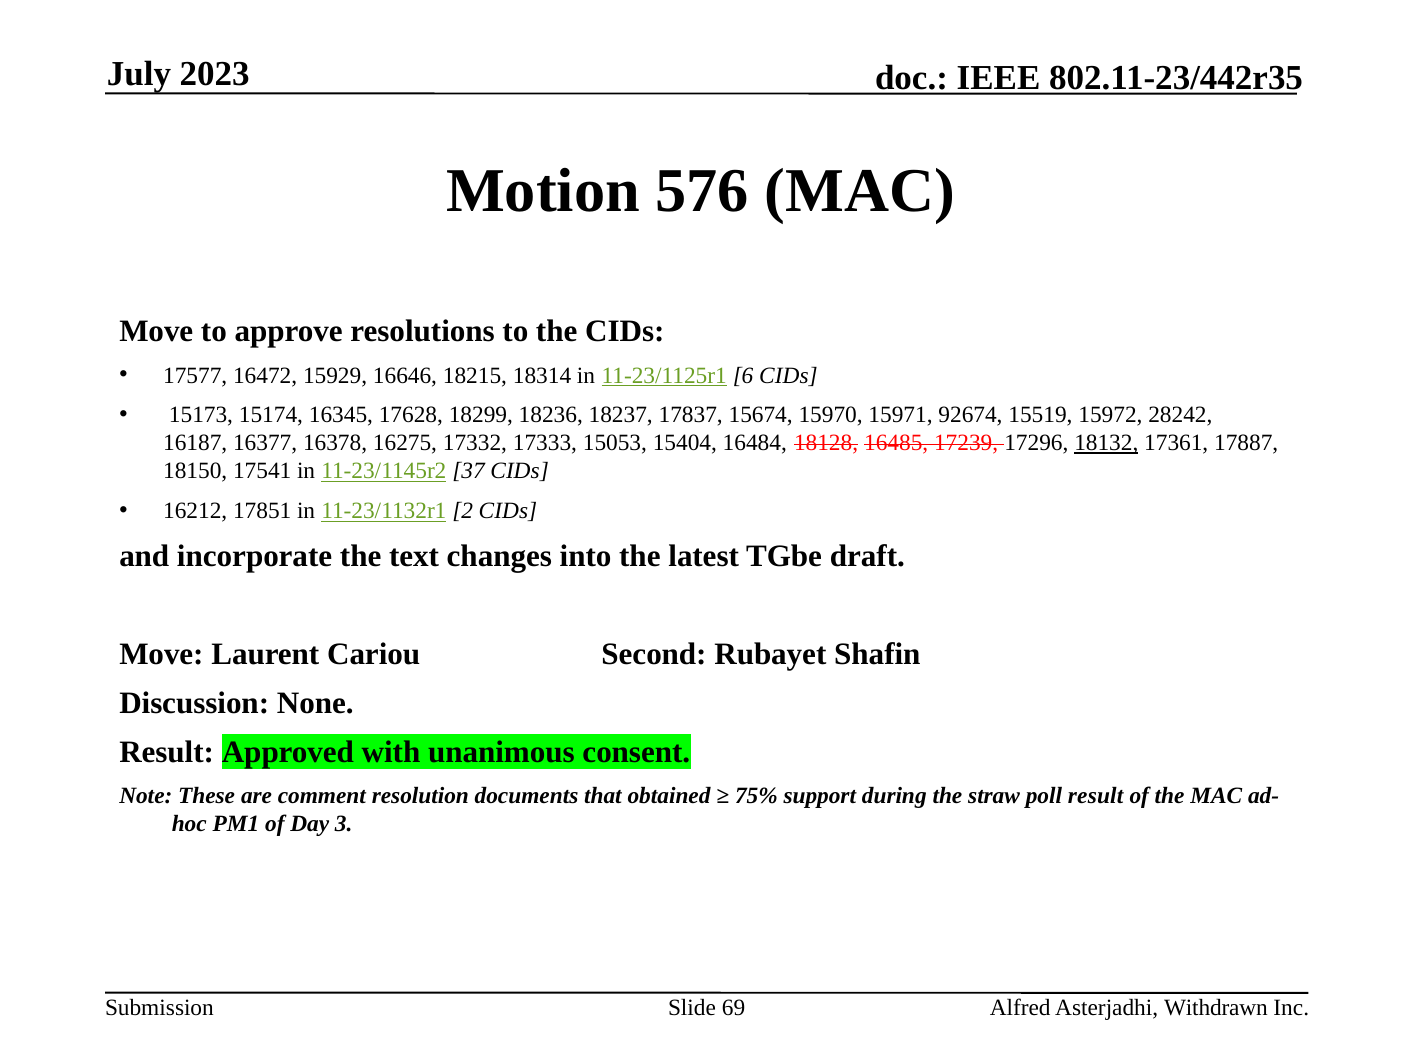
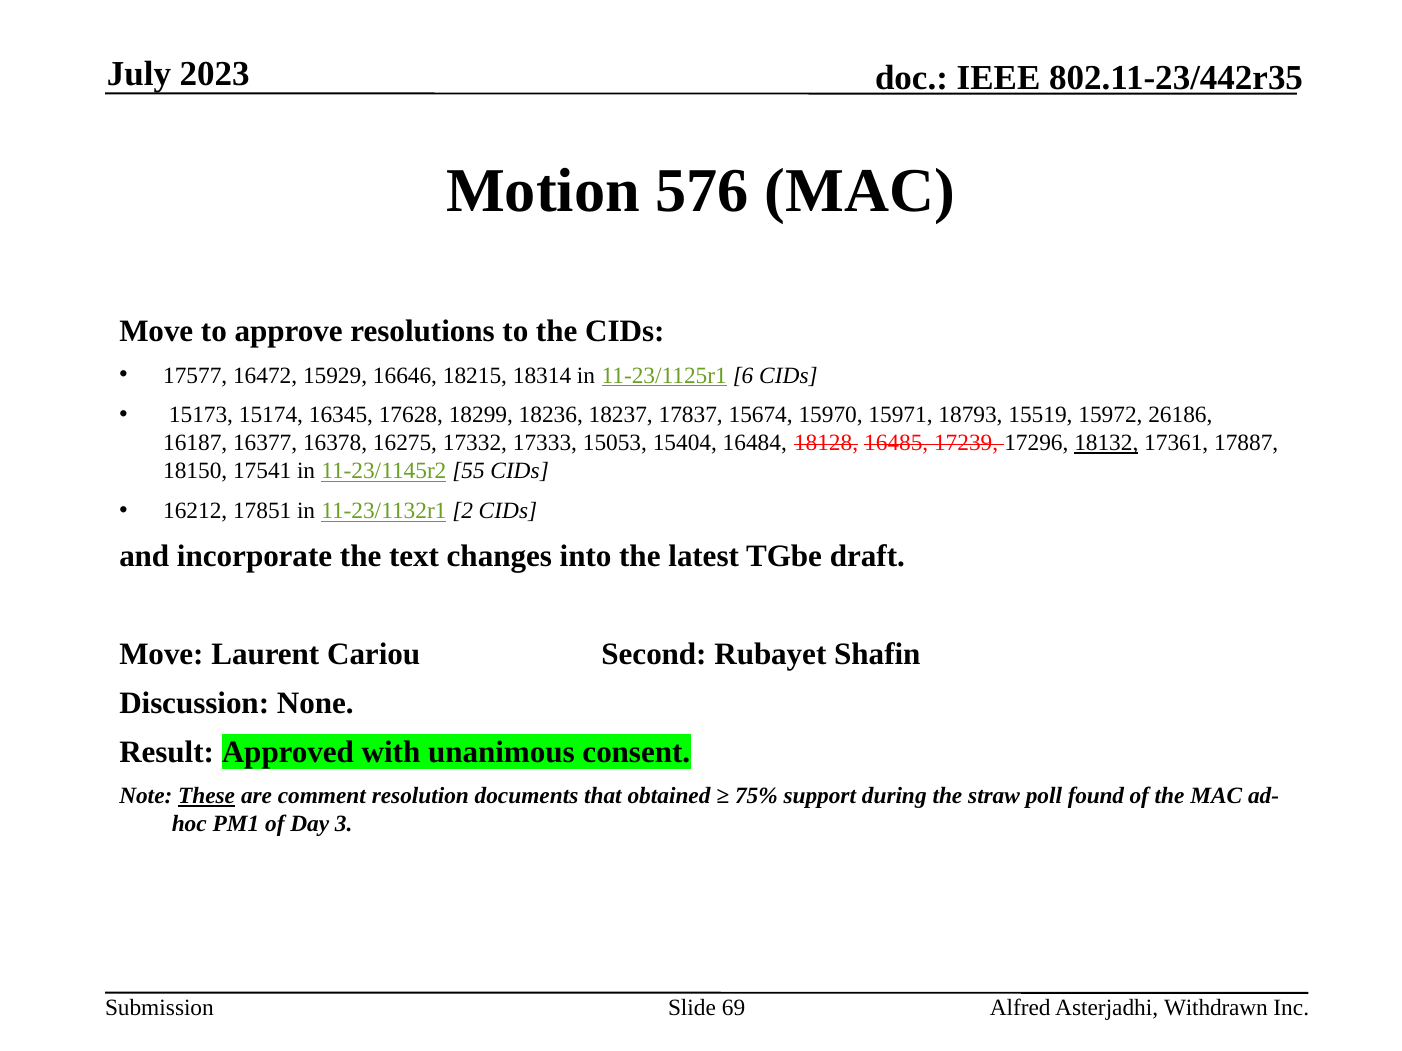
92674: 92674 -> 18793 (971, 415)
28242: 28242 -> 26186 (1180, 415)
37: 37 -> 55 (469, 471)
These underline: none -> present (207, 796)
poll result: result -> found (1096, 796)
